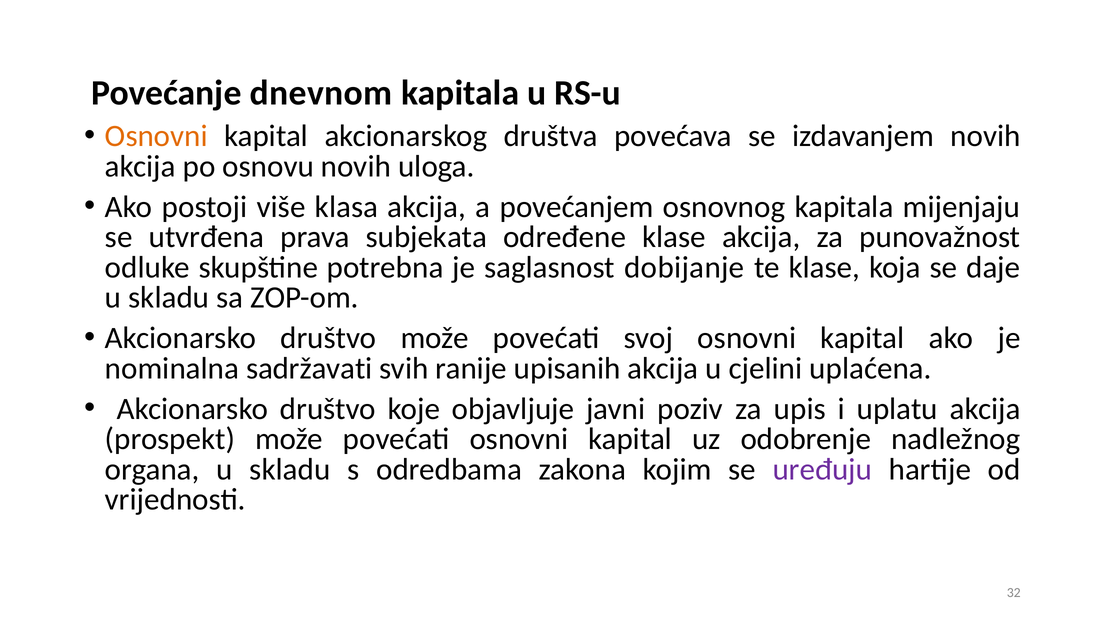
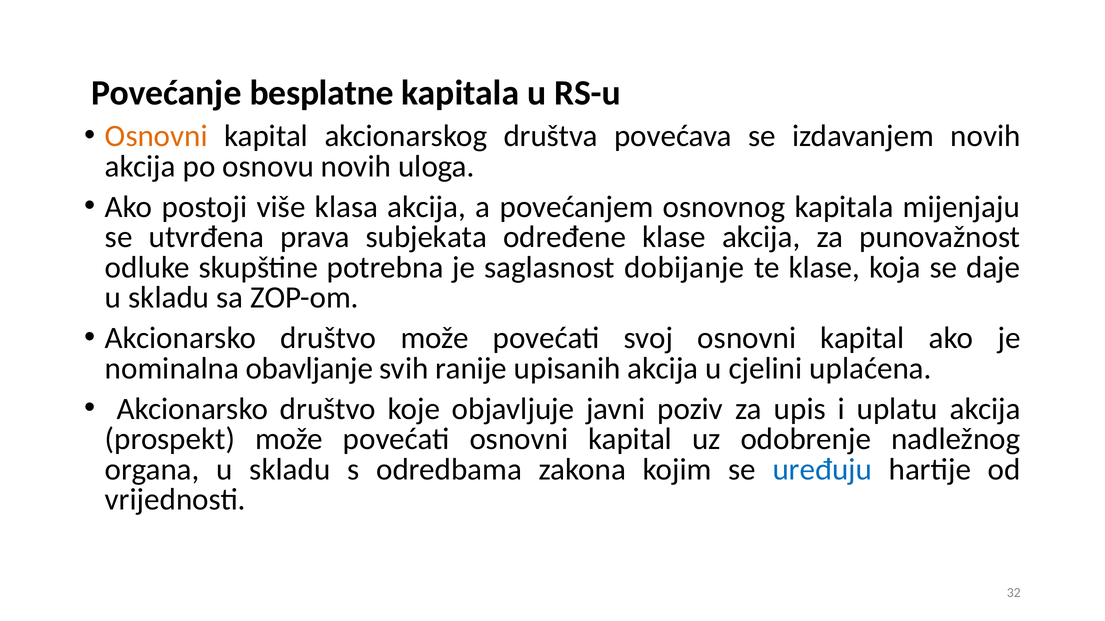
dnevnom: dnevnom -> besplatne (322, 93)
sadržavati: sadržavati -> obavljanje (309, 369)
uređuju colour: purple -> blue (822, 470)
